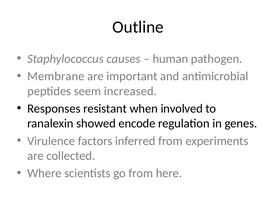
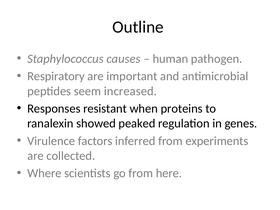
Membrane: Membrane -> Respiratory (56, 76)
involved: involved -> proteins (182, 109)
encode: encode -> peaked (137, 123)
